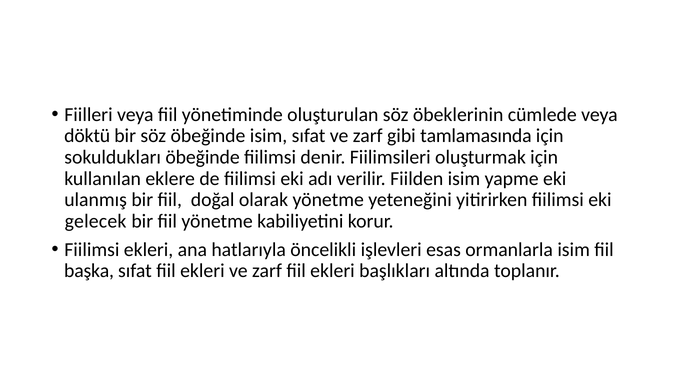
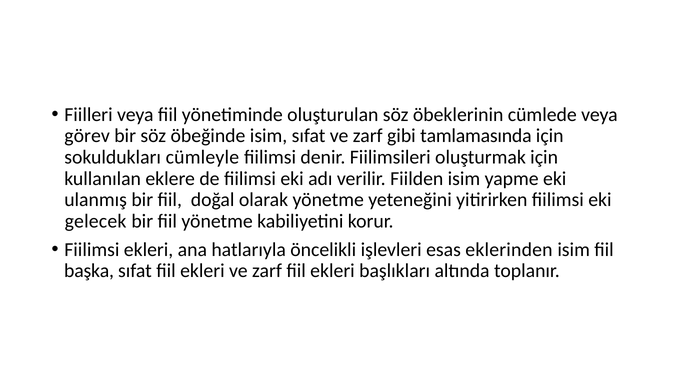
döktü: döktü -> görev (87, 136)
sokuldukları öbeğinde: öbeğinde -> cümleyle (202, 157)
ormanlarla: ormanlarla -> eklerinden (509, 249)
